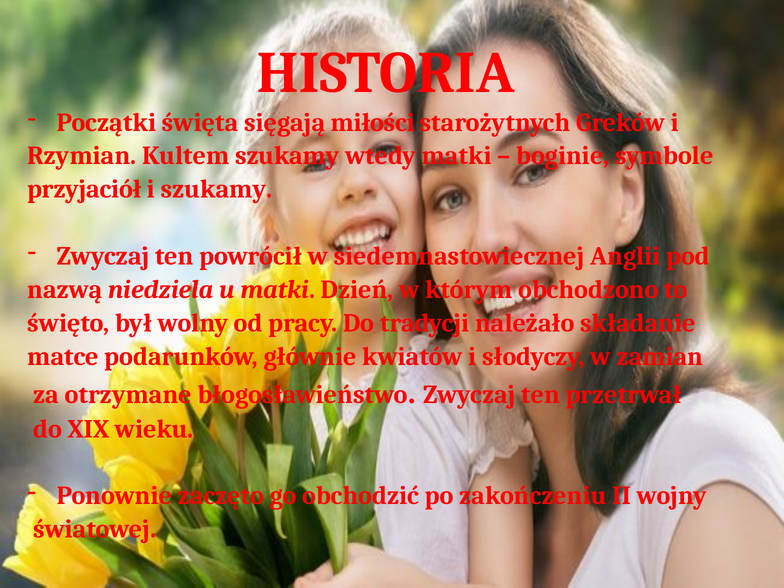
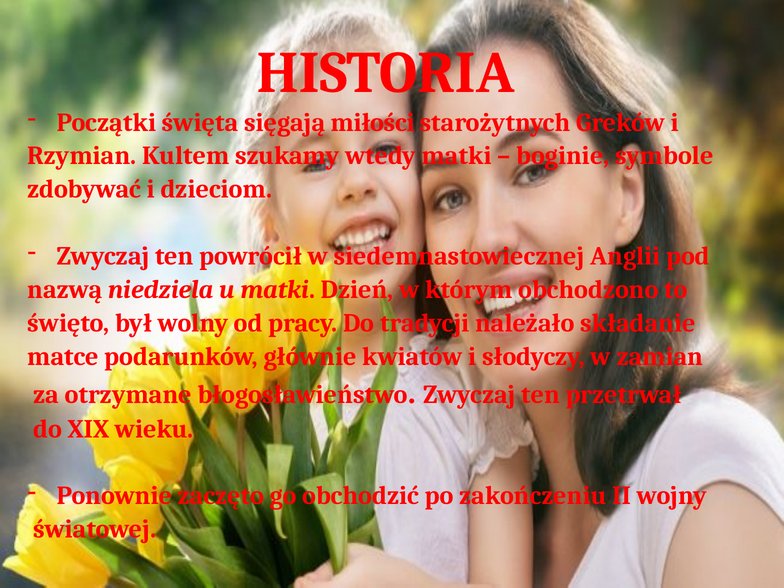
przyjaciół: przyjaciół -> zdobywać (84, 189)
i szukamy: szukamy -> dzieciom (216, 189)
